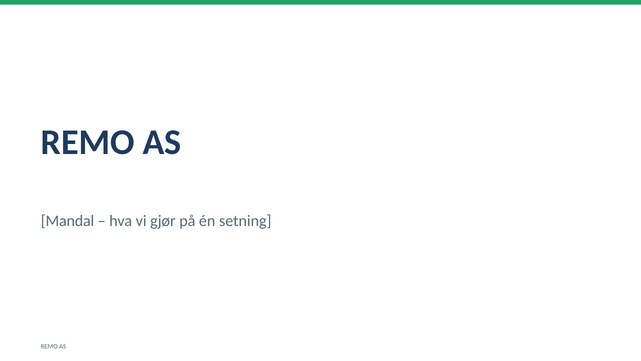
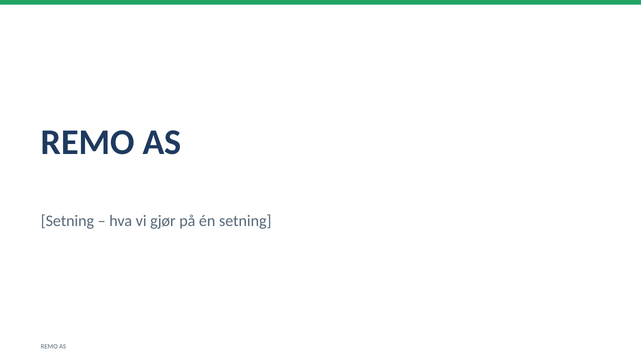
Mandal: Mandal -> Setning (67, 221)
